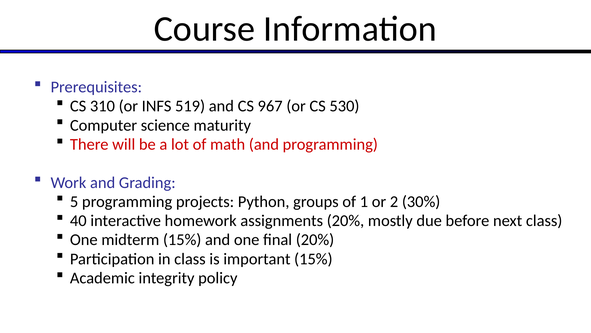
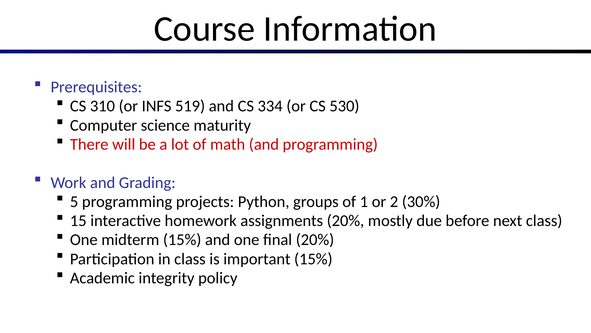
967: 967 -> 334 (270, 106)
40: 40 -> 15 (78, 220)
